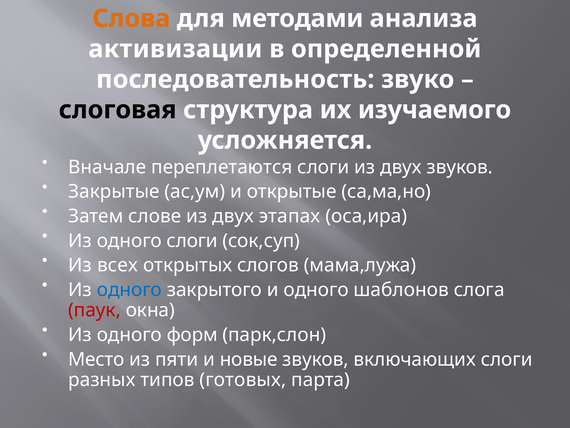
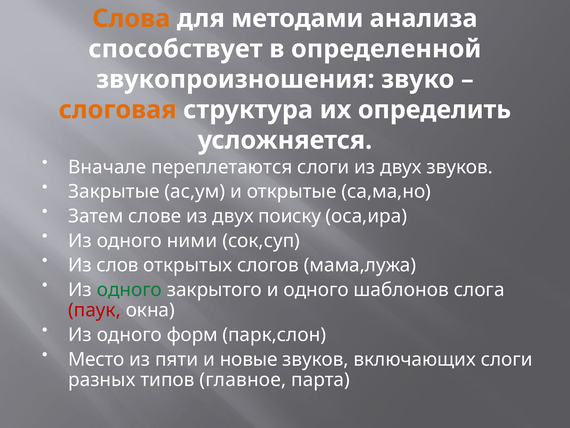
активизации: активизации -> способствует (175, 49)
последовательность: последовательность -> звукопроизношения (235, 79)
слоговая colour: black -> orange (118, 110)
изучаемого: изучаемого -> определить (435, 110)
этапах: этапах -> поиску (290, 216)
одного слоги: слоги -> ними (192, 240)
всех: всех -> слов (118, 265)
одного colour: blue -> green (129, 289)
готовых: готовых -> главное (243, 380)
